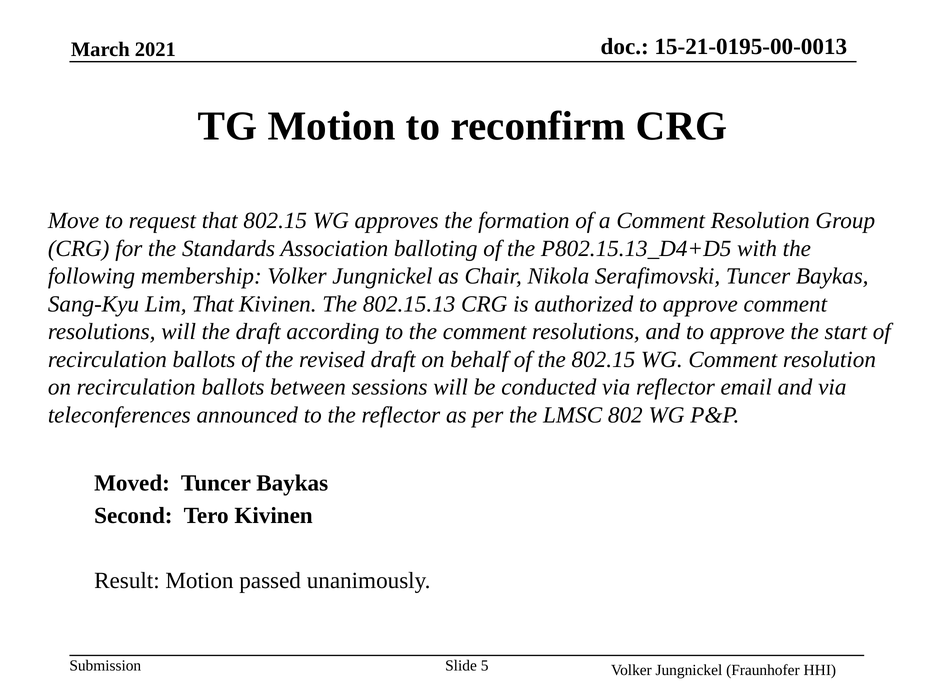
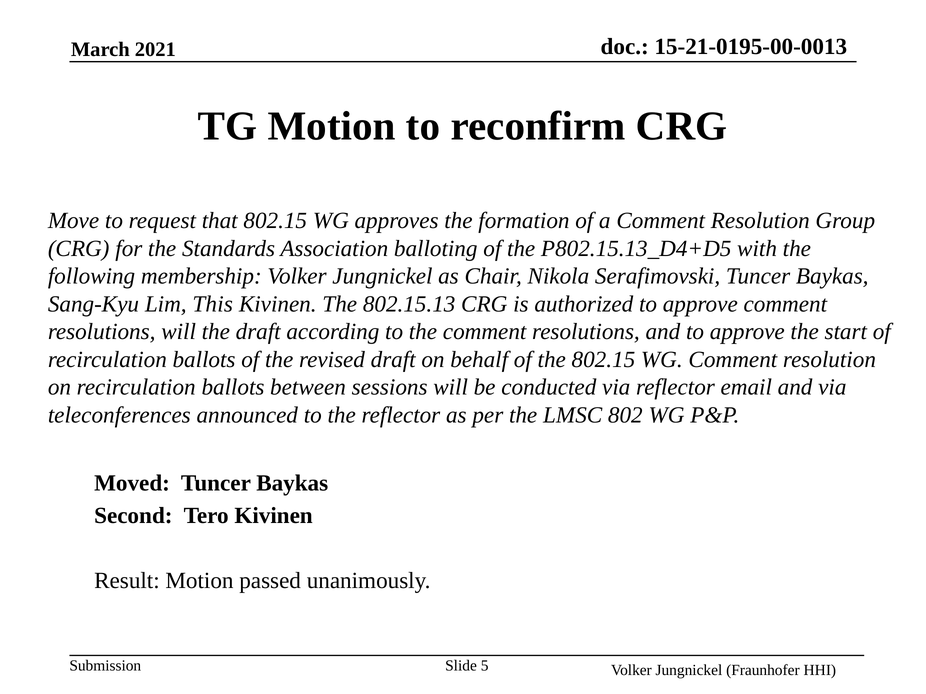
Lim That: That -> This (213, 304)
